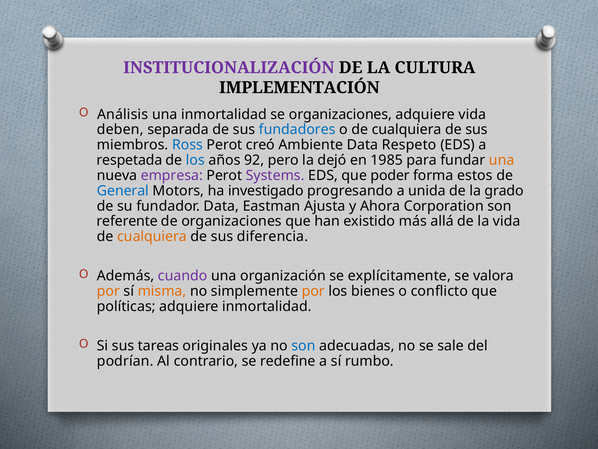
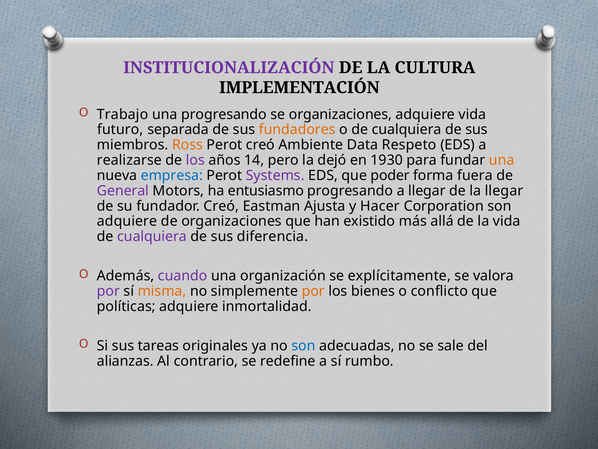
Análisis: Análisis -> Trabajo (123, 114)
una inmortalidad: inmortalidad -> progresando (224, 114)
deben: deben -> futuro (120, 130)
fundadores colour: blue -> orange (297, 130)
Ross colour: blue -> orange (187, 145)
respetada: respetada -> realizarse (129, 160)
los colour: blue -> purple (195, 160)
92: 92 -> 14 (254, 160)
1985: 1985 -> 1930 (387, 160)
empresa colour: purple -> blue (172, 175)
estos: estos -> fuera (475, 175)
General colour: blue -> purple (123, 191)
investigado: investigado -> entusiasmo (266, 191)
a unida: unida -> llegar (427, 191)
la grado: grado -> llegar (504, 191)
fundador Data: Data -> Creó (221, 206)
Ahora: Ahora -> Hacer (380, 206)
referente: referente -> adquiere (127, 221)
cualquiera colour: orange -> purple (152, 236)
por colour: orange -> purple (108, 291)
podrían: podrían -> alianzas (125, 361)
